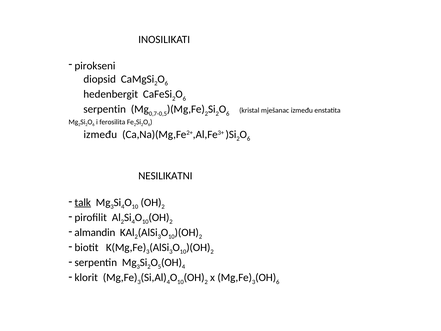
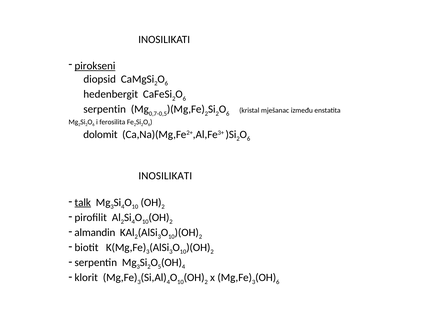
pirokseni underline: none -> present (95, 66)
između: između -> dolomit (100, 134)
NESILIKATNI: NESILIKATNI -> INOSILIKATI (165, 176)
